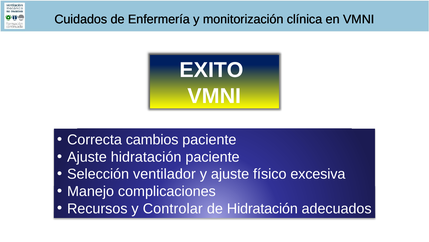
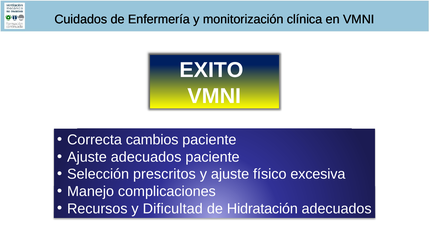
Ajuste hidratación: hidratación -> adecuados (146, 157)
ventilador: ventilador -> prescritos (164, 174)
Controlar: Controlar -> Dificultad (173, 208)
